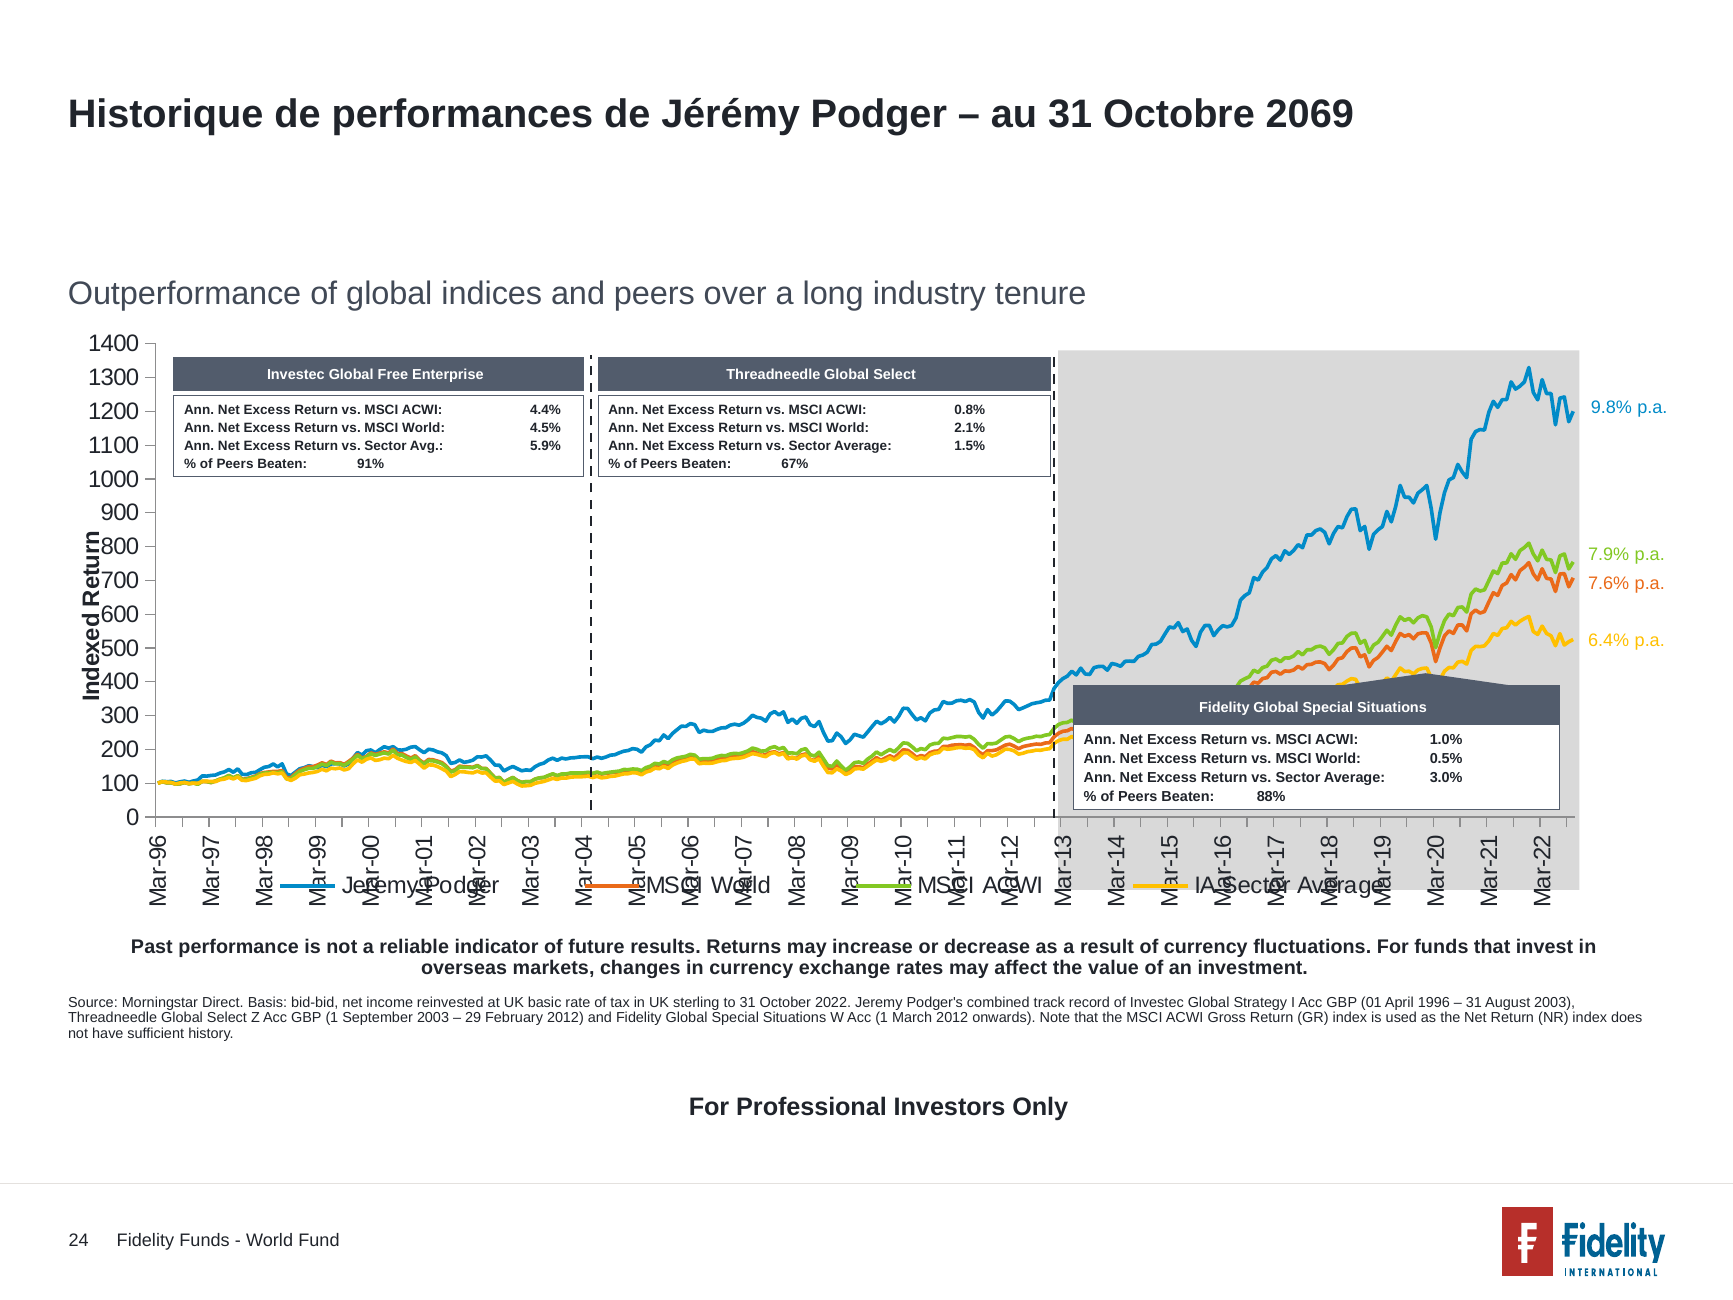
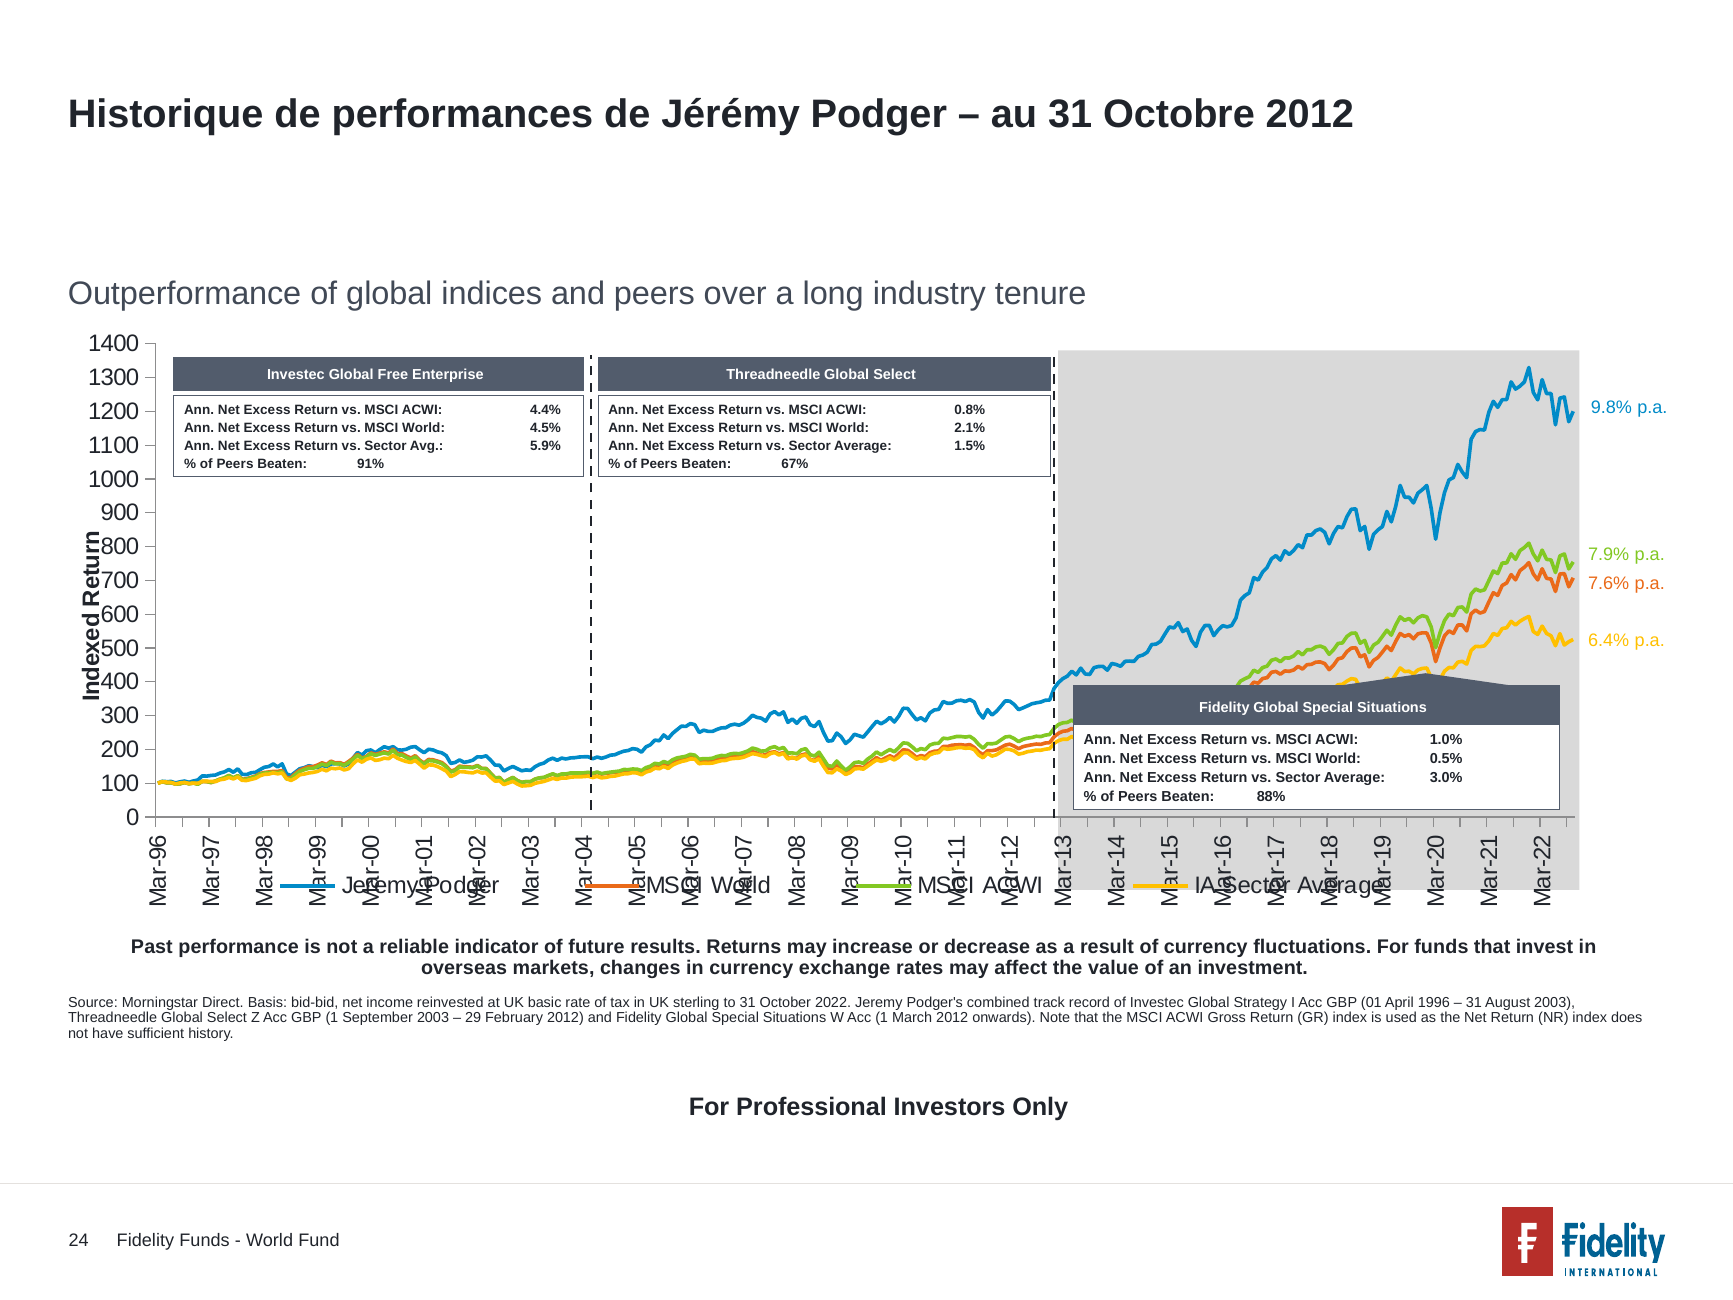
Octobre 2069: 2069 -> 2012 (1310, 114)
